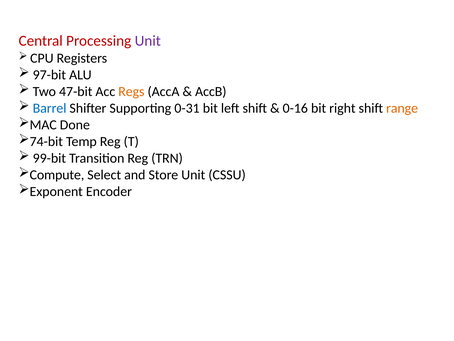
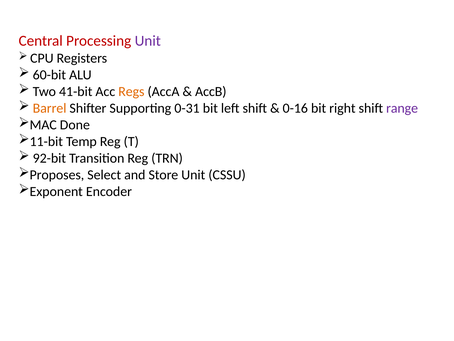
97-bit: 97-bit -> 60-bit (49, 75)
47-bit: 47-bit -> 41-bit (76, 91)
Barrel colour: blue -> orange (50, 108)
range colour: orange -> purple (402, 108)
74-bit: 74-bit -> 11-bit (46, 141)
99-bit: 99-bit -> 92-bit (49, 158)
Compute: Compute -> Proposes (57, 175)
